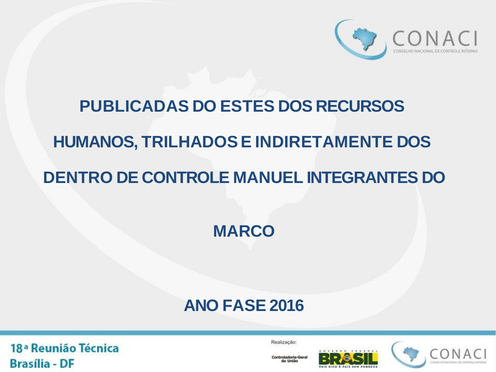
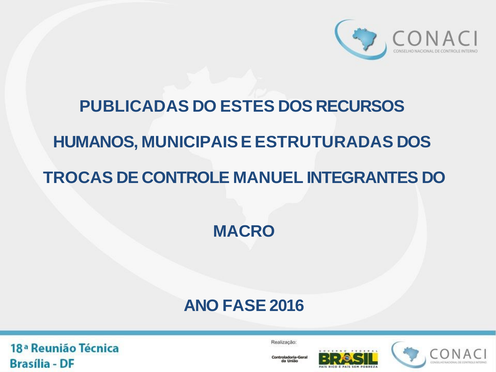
TRILHADOS: TRILHADOS -> MUNICIPAIS (190, 142)
INDIRETAMENTE: INDIRETAMENTE -> ESTRUTURADAS (324, 142)
DENTRO: DENTRO -> TROCAS (78, 178)
MARCO: MARCO -> MACRO (244, 231)
